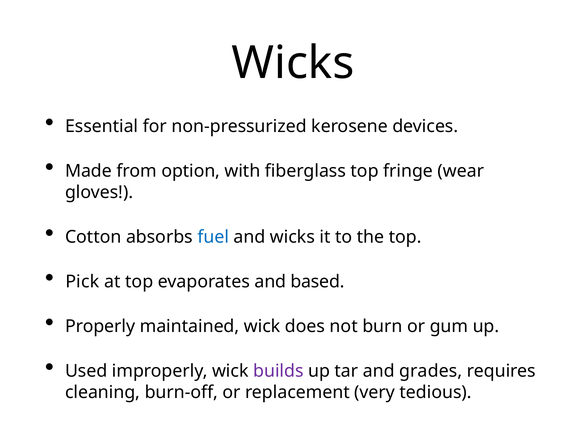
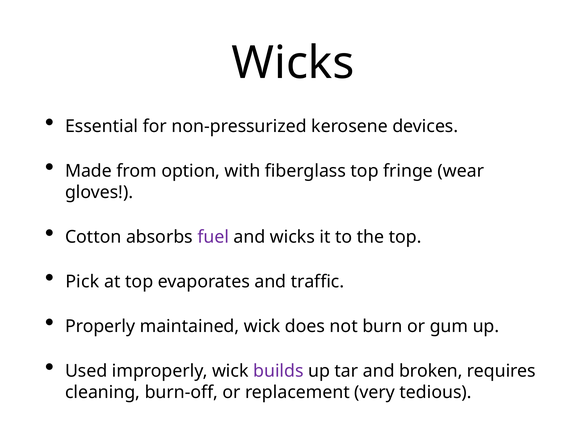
fuel colour: blue -> purple (213, 237)
based: based -> traffic (317, 282)
grades: grades -> broken (431, 372)
